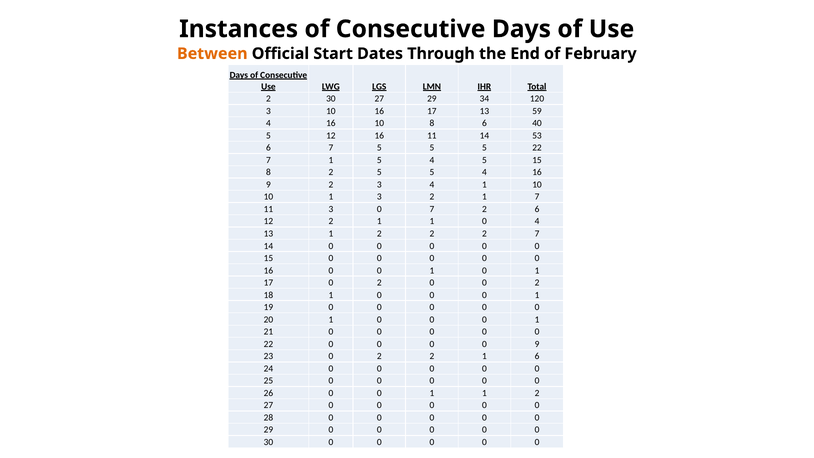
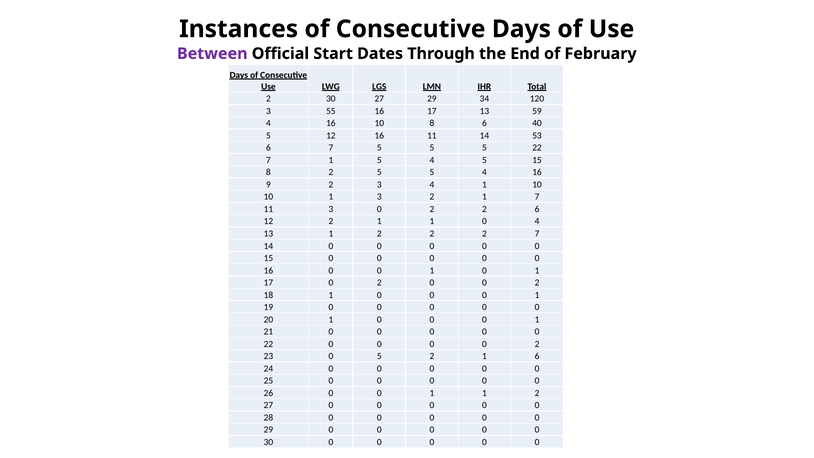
Between colour: orange -> purple (212, 54)
3 10: 10 -> 55 (331, 111)
3 0 7: 7 -> 2 (432, 209)
0 0 0 9: 9 -> 2 (537, 344)
23 0 2: 2 -> 5 (379, 356)
